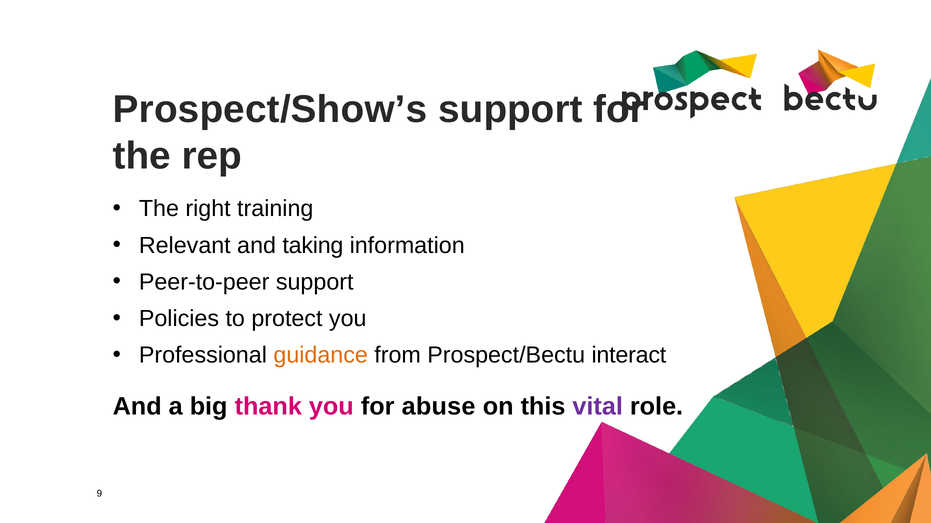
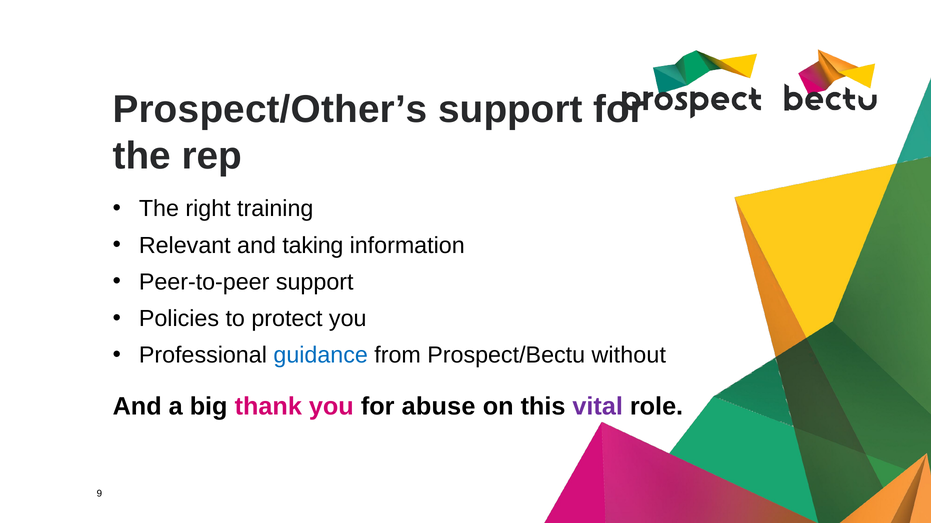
Prospect/Show’s: Prospect/Show’s -> Prospect/Other’s (270, 110)
guidance colour: orange -> blue (321, 356)
interact: interact -> without (629, 356)
